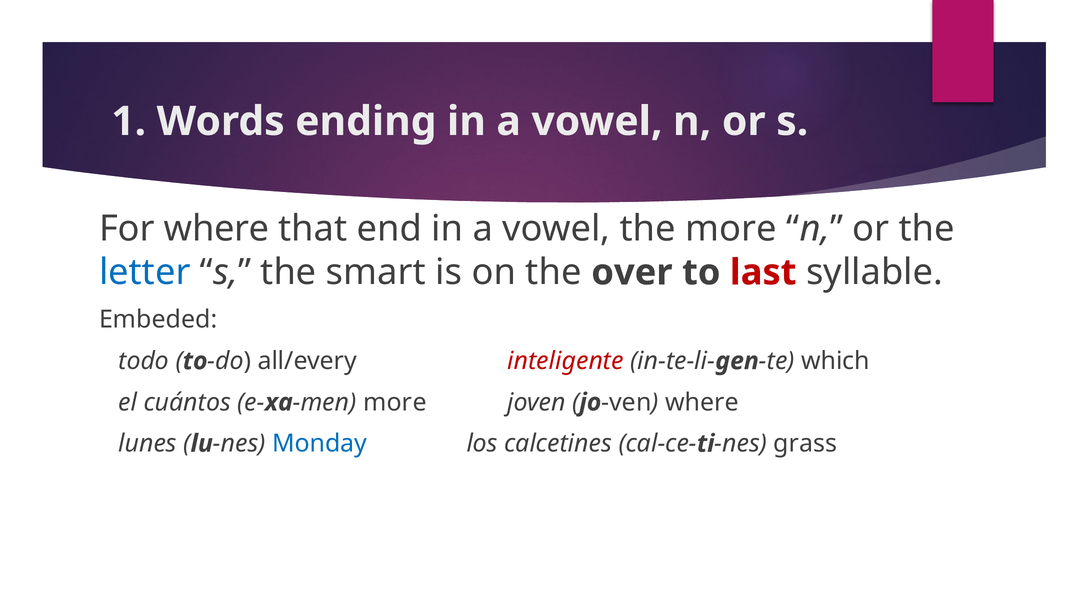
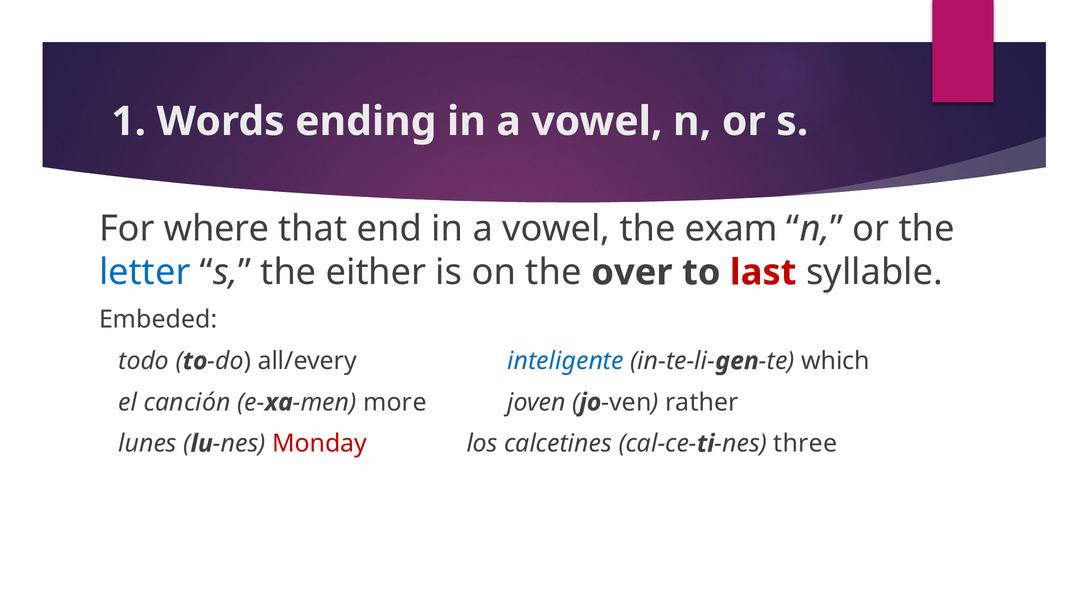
the more: more -> exam (731, 229)
smart: smart -> either (376, 272)
inteligente colour: red -> blue (566, 361)
cuántos: cuántos -> canción (187, 402)
where: where -> rather (702, 402)
Monday colour: blue -> red (320, 443)
grass: grass -> three (805, 443)
